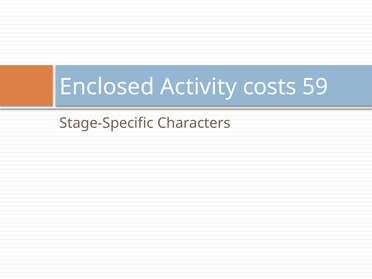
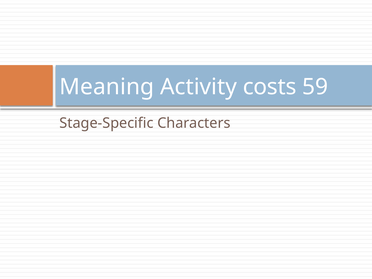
Enclosed: Enclosed -> Meaning (107, 87)
